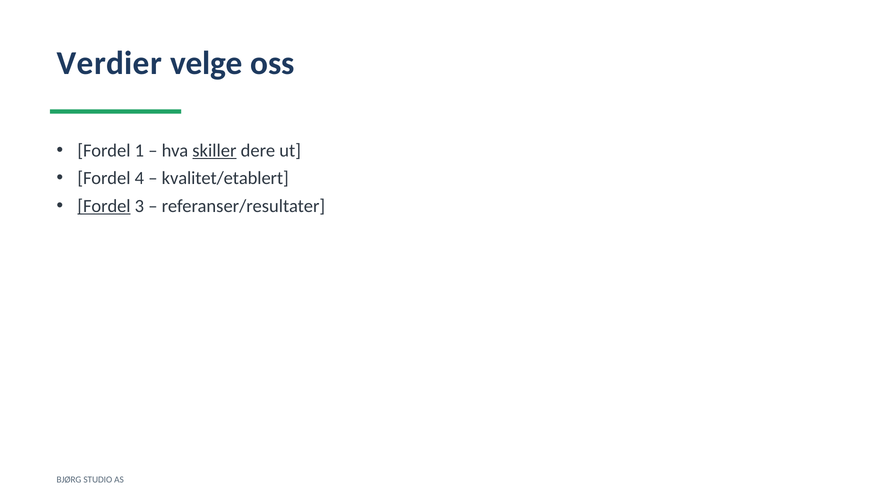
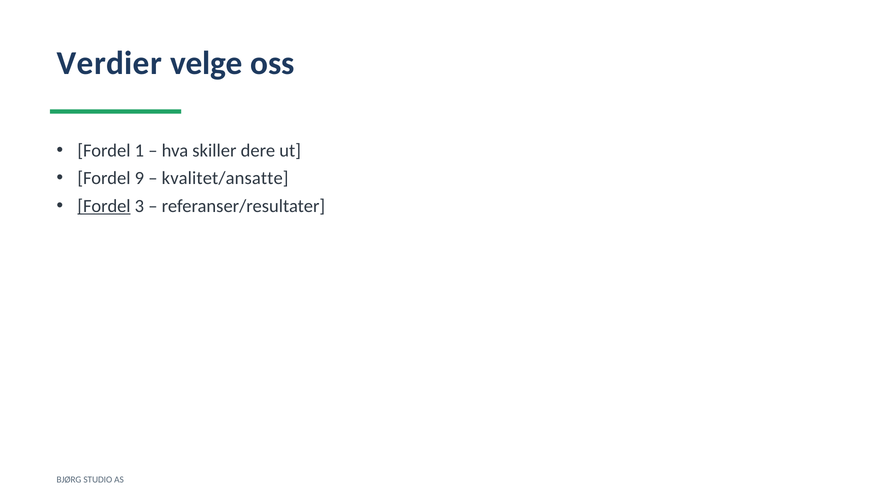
skiller underline: present -> none (214, 151)
4: 4 -> 9 (139, 178)
kvalitet/etablert: kvalitet/etablert -> kvalitet/ansatte (225, 178)
